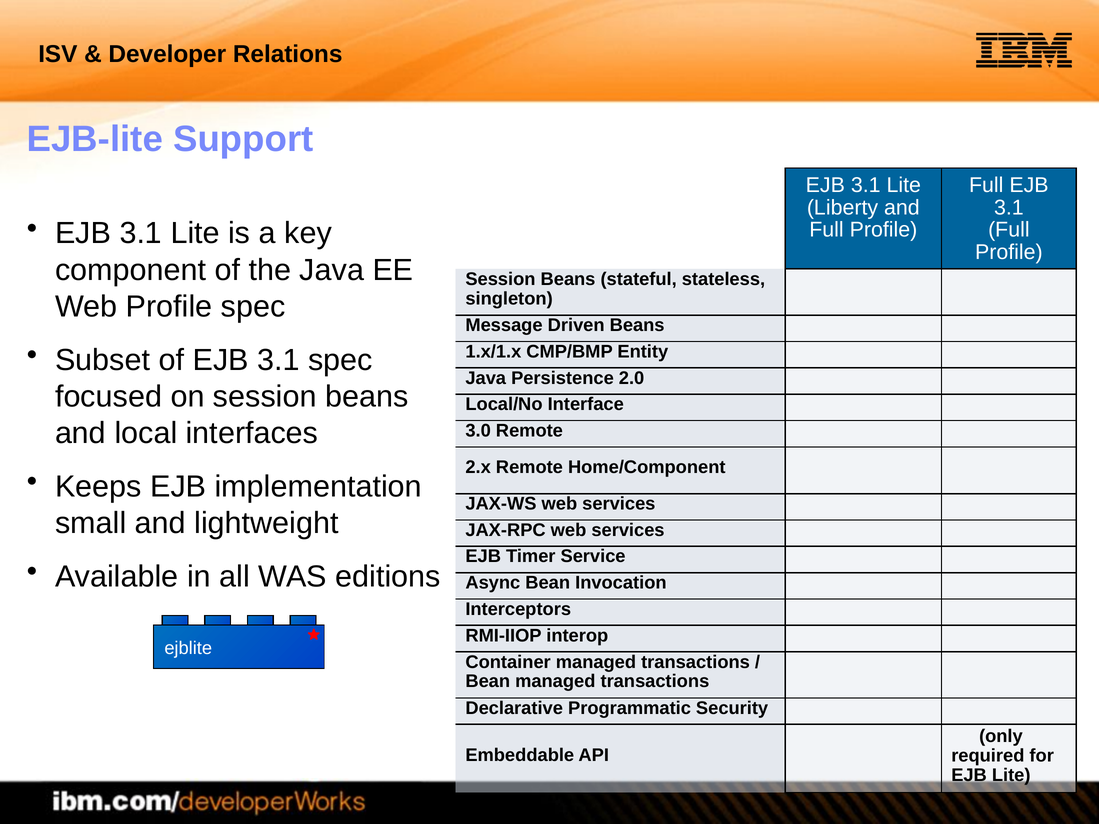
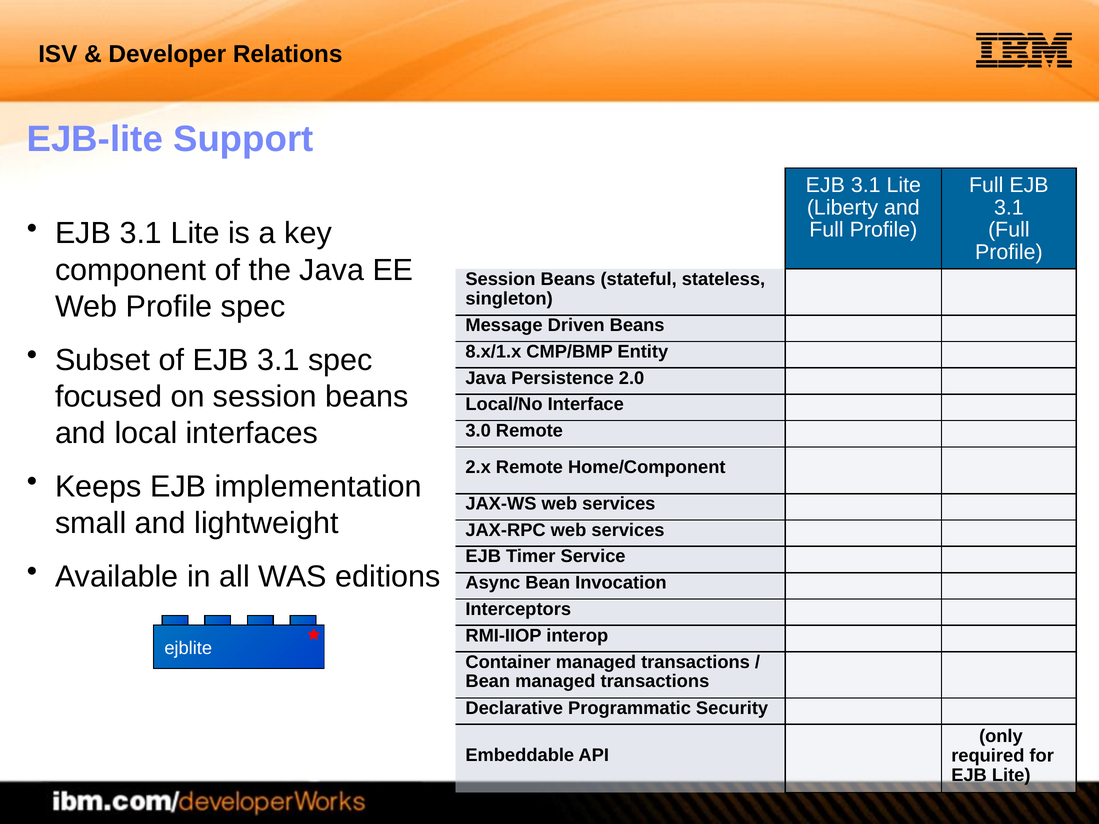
1.x/1.x: 1.x/1.x -> 8.x/1.x (493, 352)
